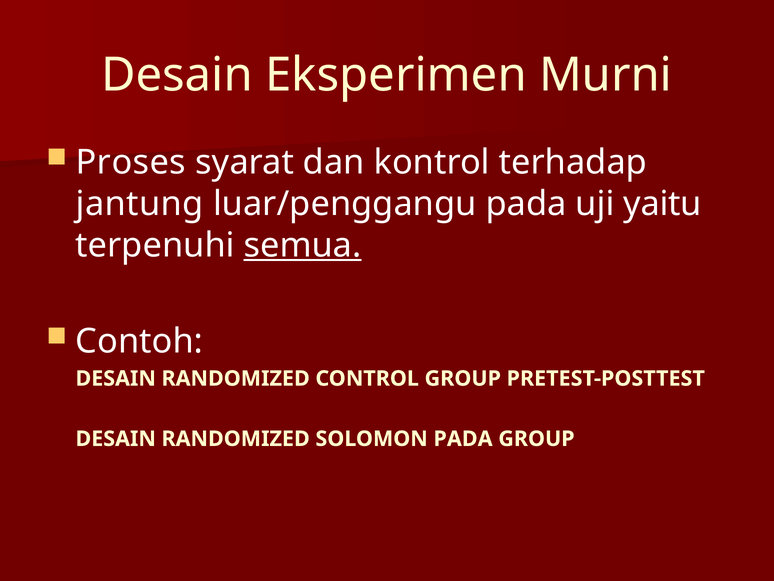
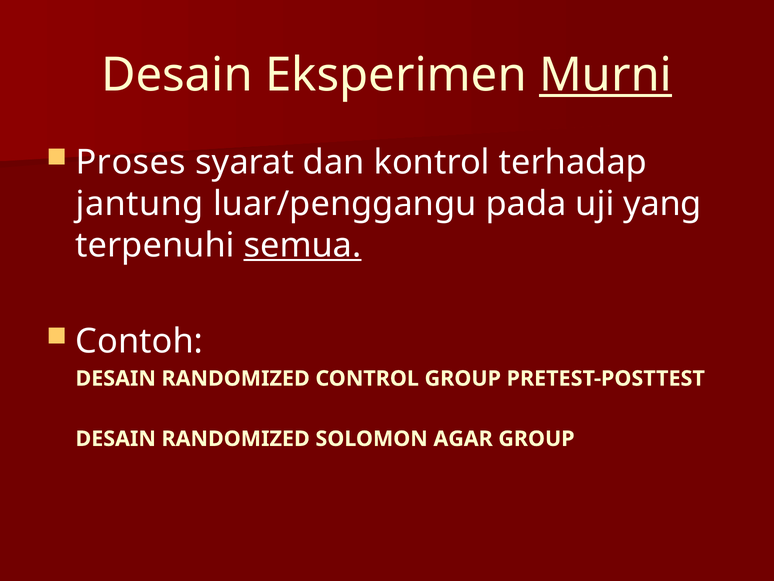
Murni underline: none -> present (606, 75)
yaitu: yaitu -> yang (663, 204)
SOLOMON PADA: PADA -> AGAR (463, 438)
